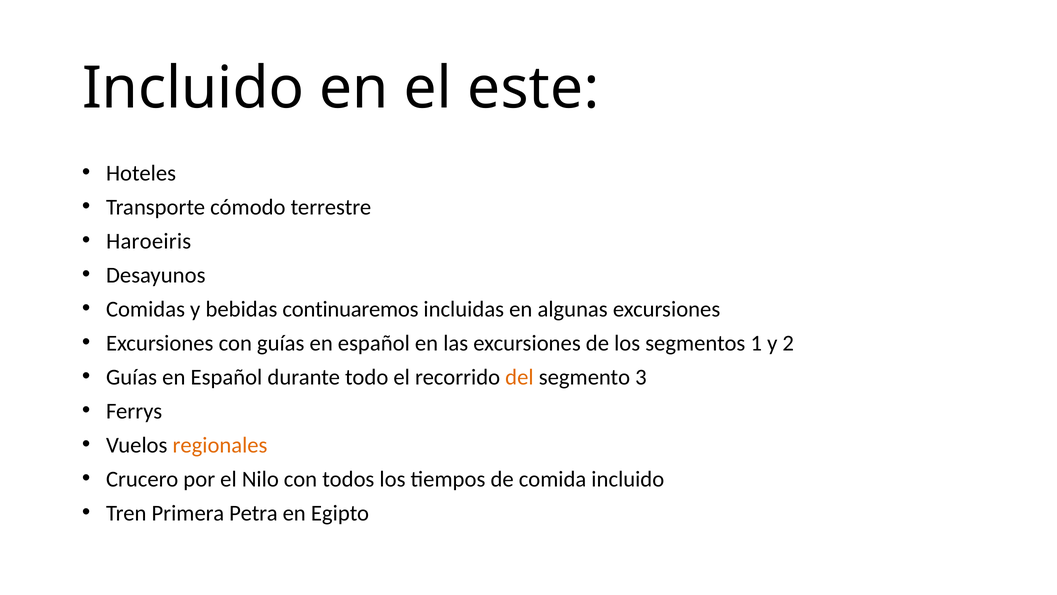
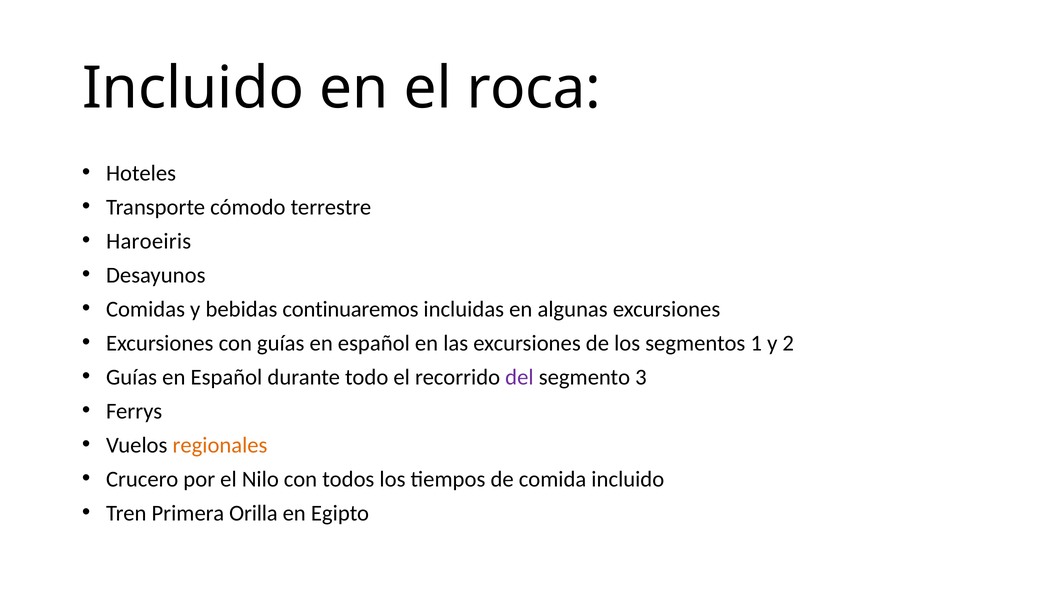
este: este -> roca (534, 89)
del colour: orange -> purple (519, 377)
Petra: Petra -> Orilla (253, 513)
